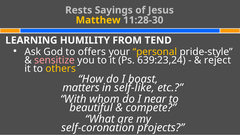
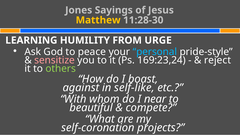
Rests: Rests -> Jones (79, 10)
TEND: TEND -> URGE (158, 40)
offers: offers -> peace (92, 52)
personal colour: yellow -> light blue (155, 52)
639:23,24: 639:23,24 -> 169:23,24 (162, 60)
others colour: yellow -> light green (61, 69)
matters: matters -> against (81, 88)
